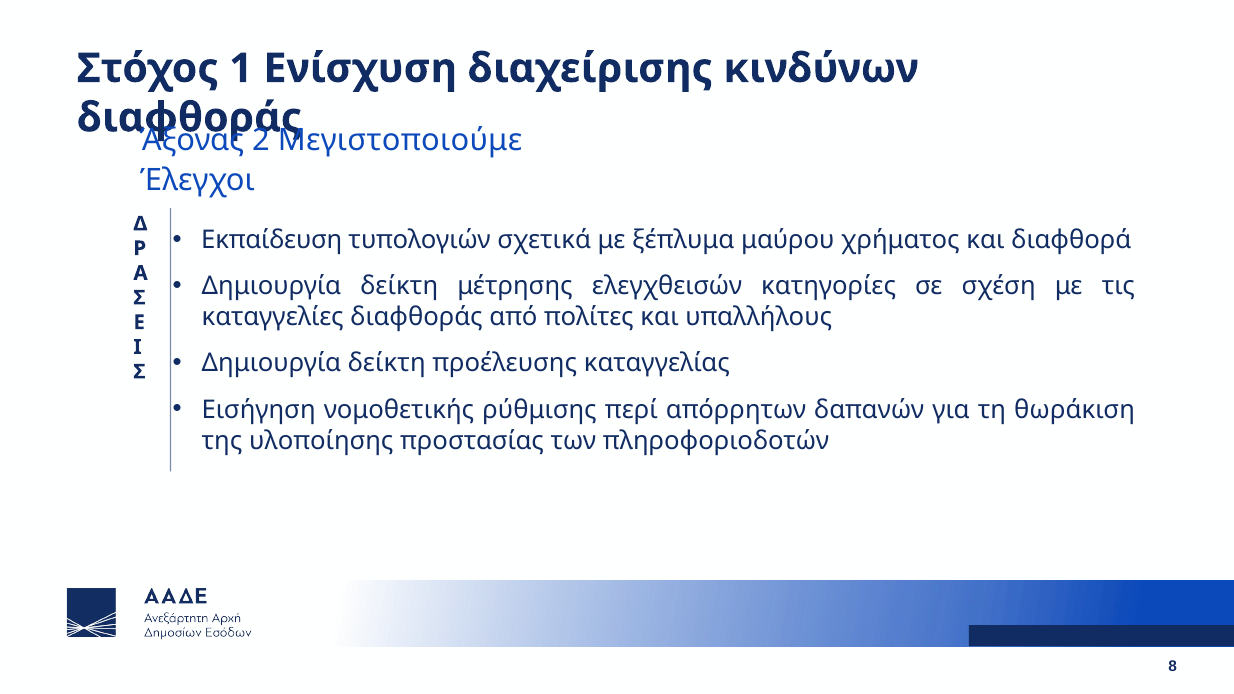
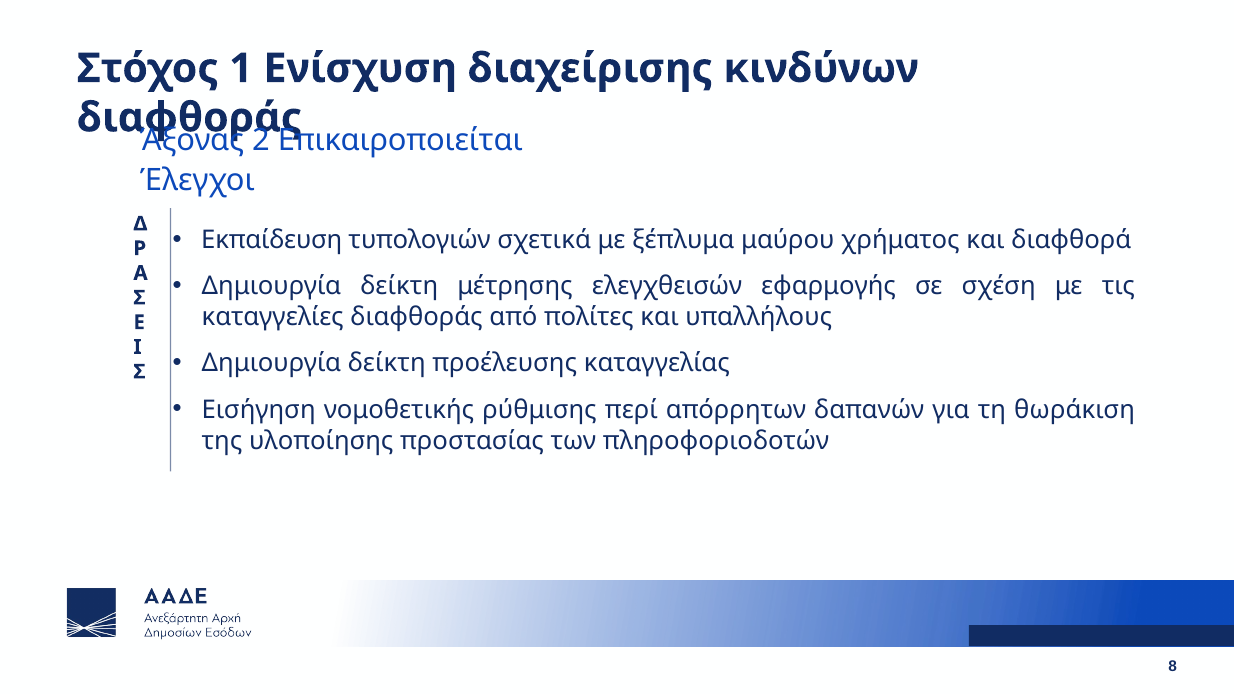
Μεγιστοποιούμε: Μεγιστοποιούμε -> Επικαιροποιείται (400, 141)
κατηγορίες: κατηγορίες -> εφαρμογής (829, 286)
